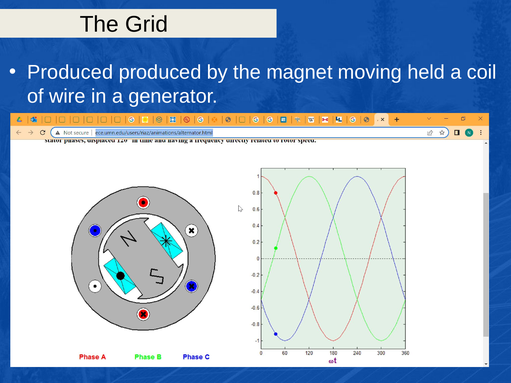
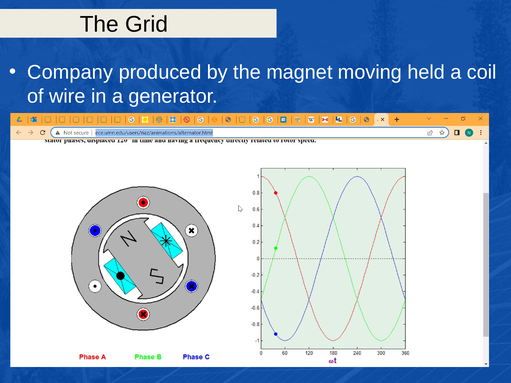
Produced: Produced -> Company (70, 72)
